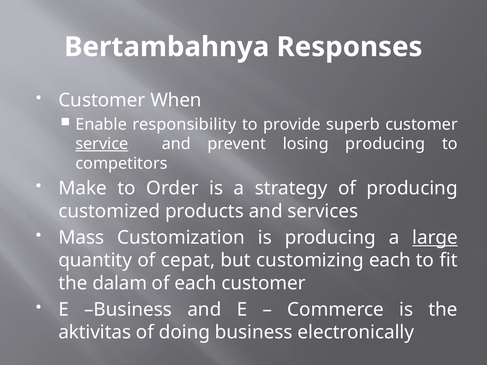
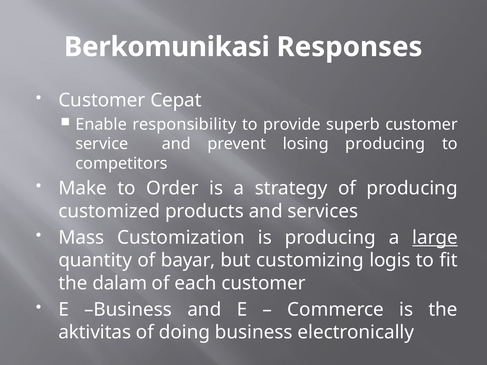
Bertambahnya: Bertambahnya -> Berkomunikasi (167, 47)
When: When -> Cepat (176, 100)
service underline: present -> none (102, 144)
cepat: cepat -> bayar (188, 261)
customizing each: each -> logis (390, 261)
